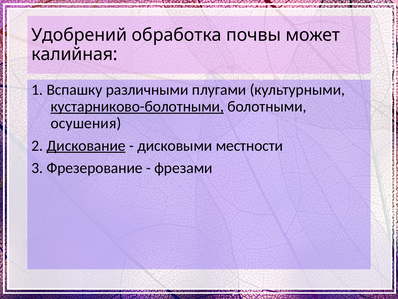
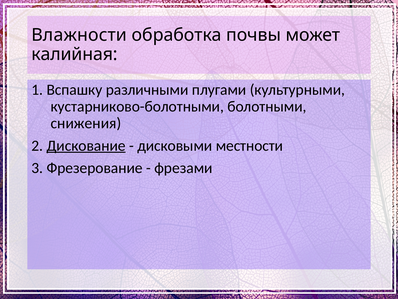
Удобрений: Удобрений -> Влажности (79, 35)
кустарниково-болотными underline: present -> none (137, 106)
осушения: осушения -> снижения (86, 123)
